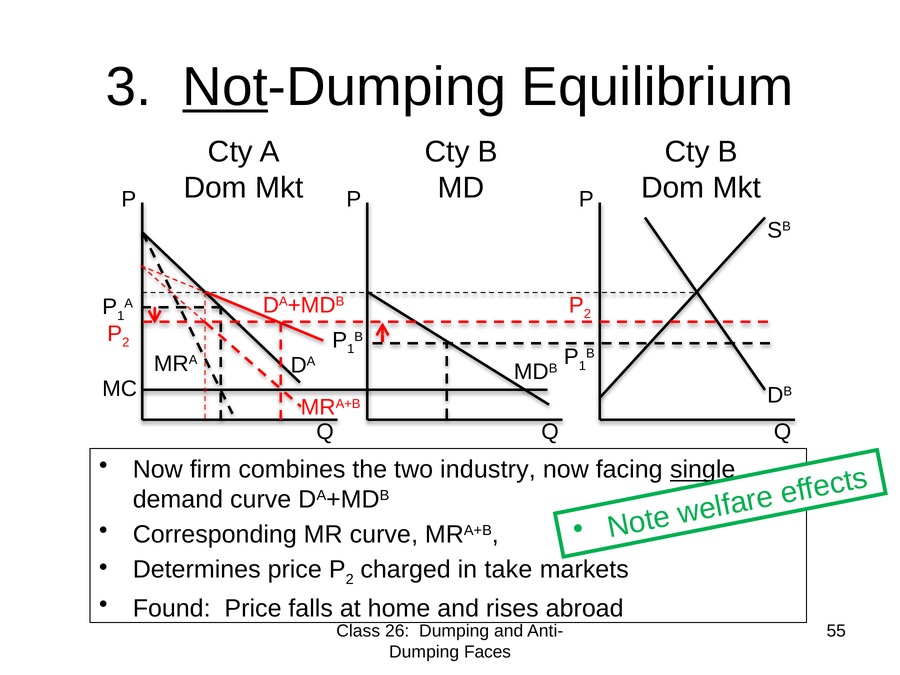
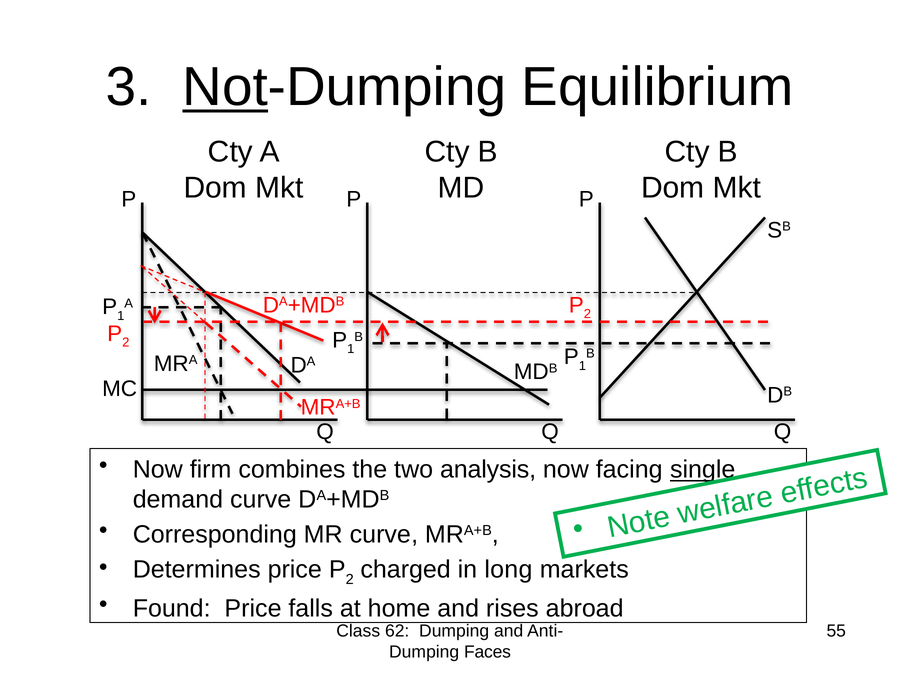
industry: industry -> analysis (488, 470)
take: take -> long (508, 570)
26: 26 -> 62 (397, 631)
